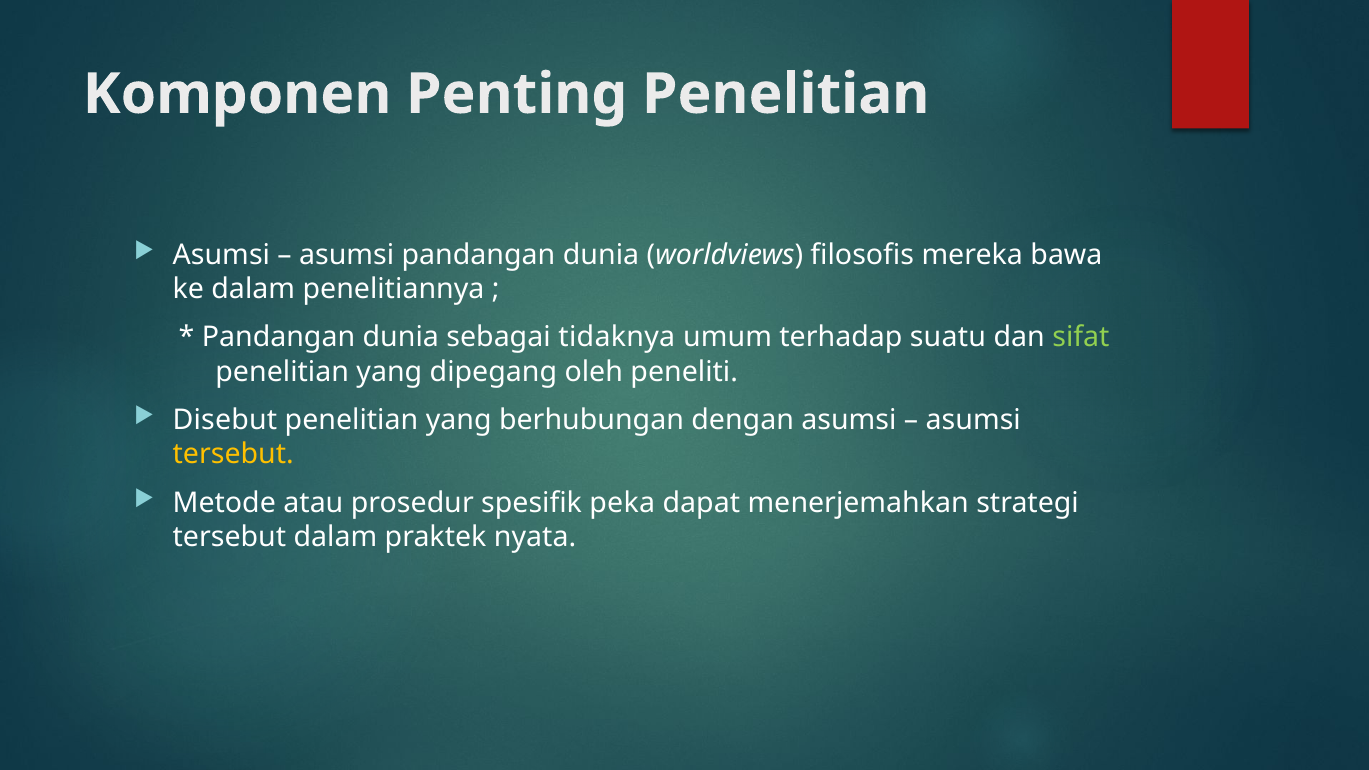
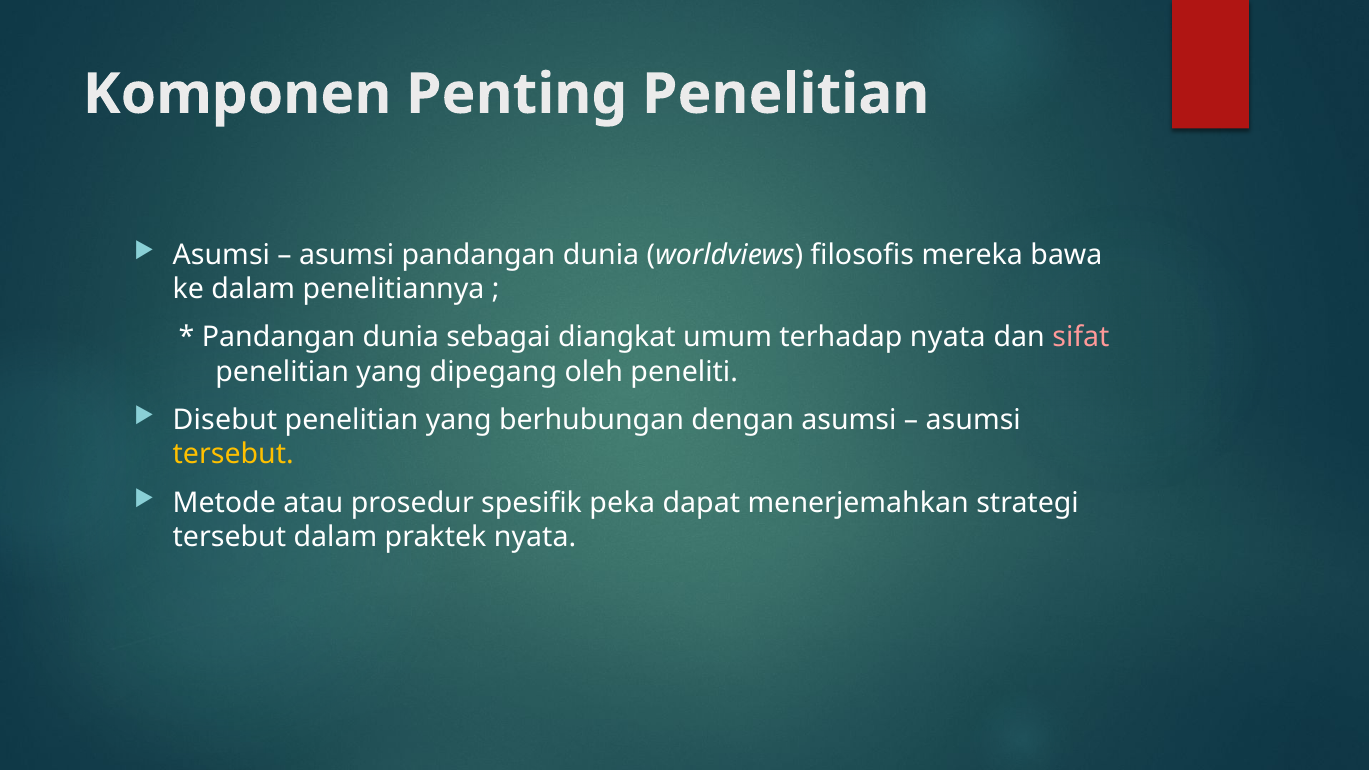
tidaknya: tidaknya -> diangkat (617, 338)
terhadap suatu: suatu -> nyata (948, 338)
sifat colour: light green -> pink (1081, 338)
